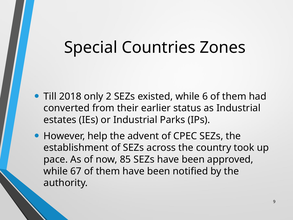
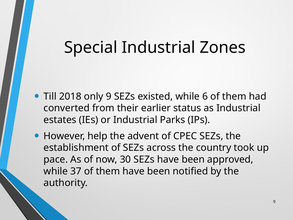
Special Countries: Countries -> Industrial (159, 48)
only 2: 2 -> 9 (109, 96)
85: 85 -> 30 (125, 159)
67: 67 -> 37 (76, 171)
